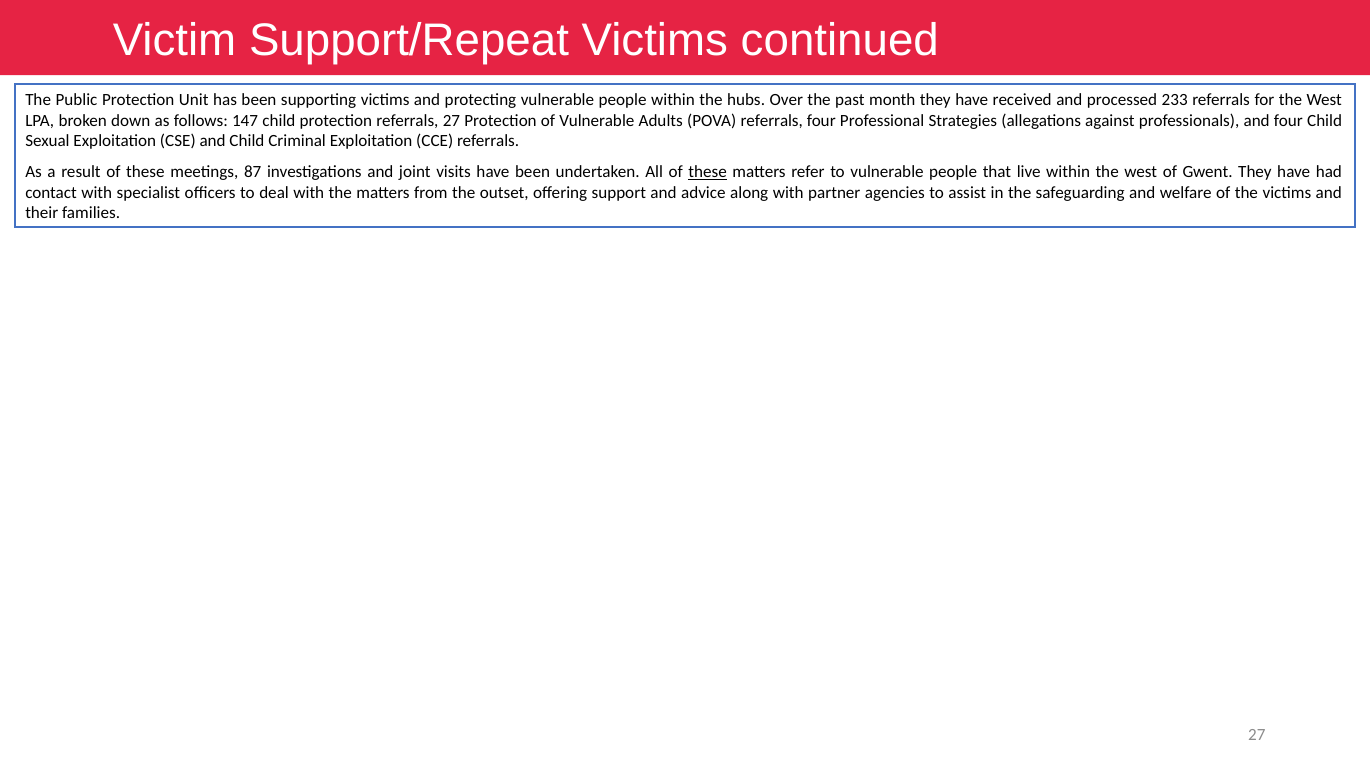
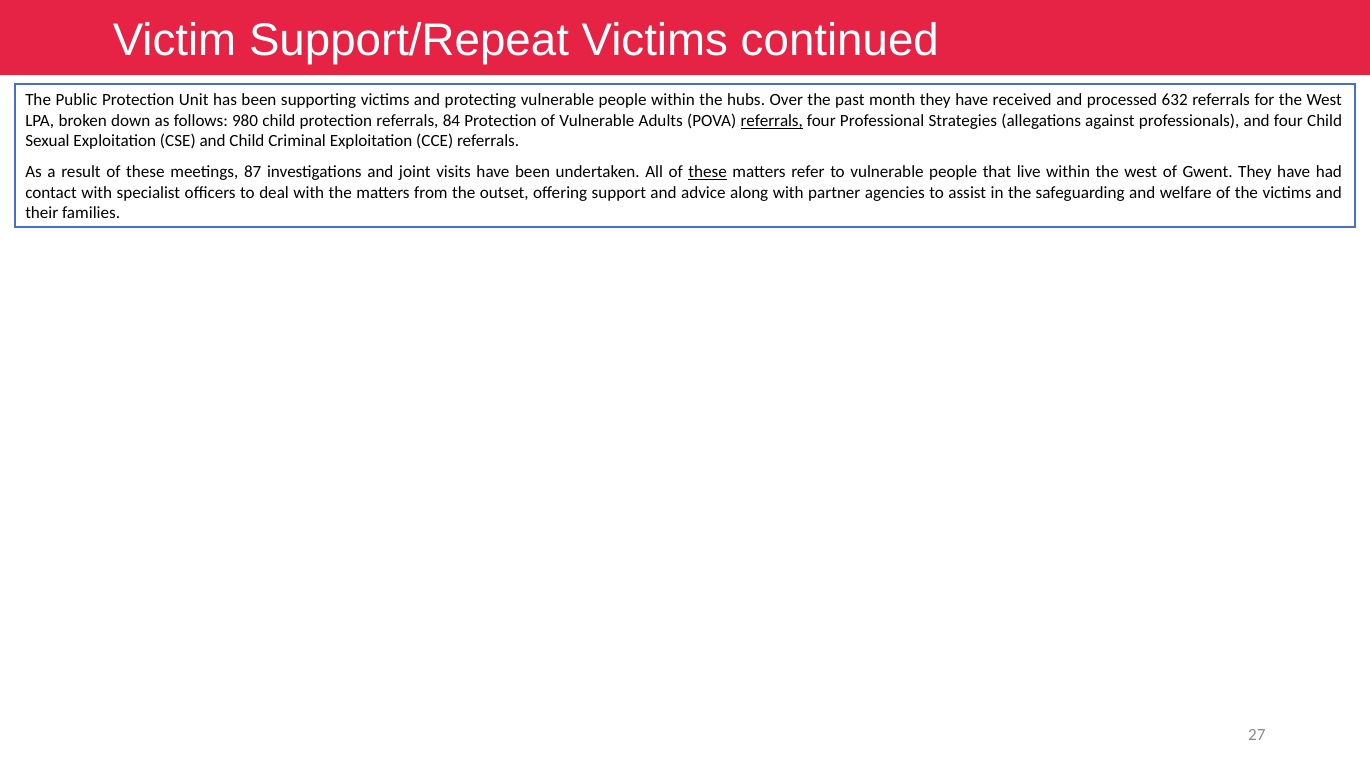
233: 233 -> 632 (1175, 100)
147: 147 -> 980 (245, 121)
referrals 27: 27 -> 84 (451, 121)
referrals underline: none -> present (772, 121)
